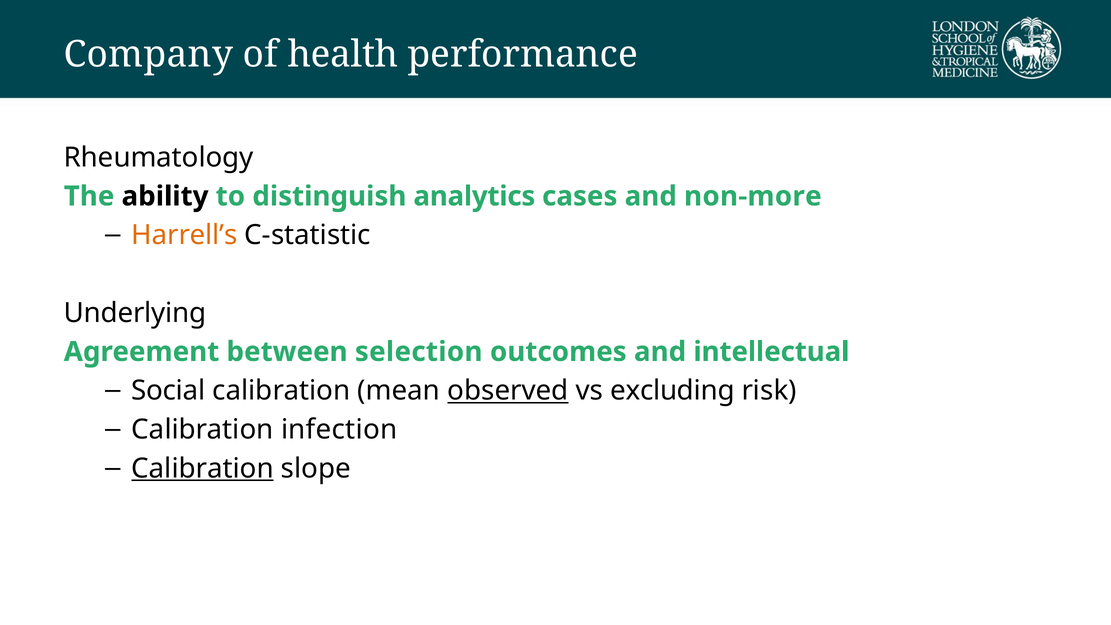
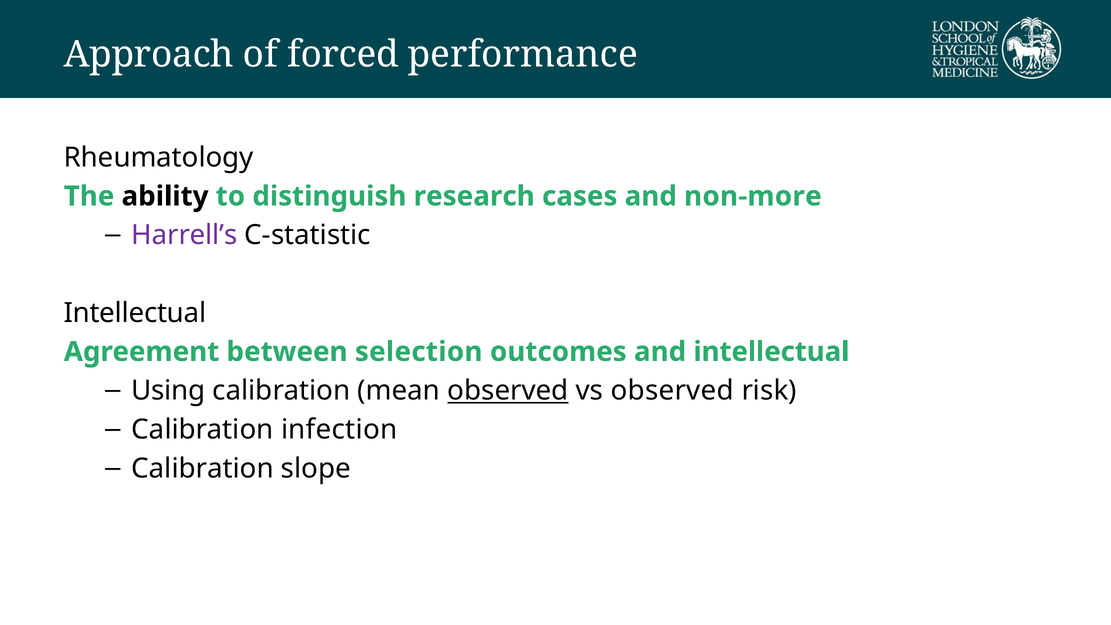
Company: Company -> Approach (149, 54)
health: health -> forced (343, 54)
analytics: analytics -> research (474, 196)
Harrell’s colour: orange -> purple (184, 235)
Underlying: Underlying -> Intellectual (135, 313)
Social: Social -> Using (168, 391)
vs excluding: excluding -> observed (672, 391)
Calibration underline: present -> none (203, 468)
